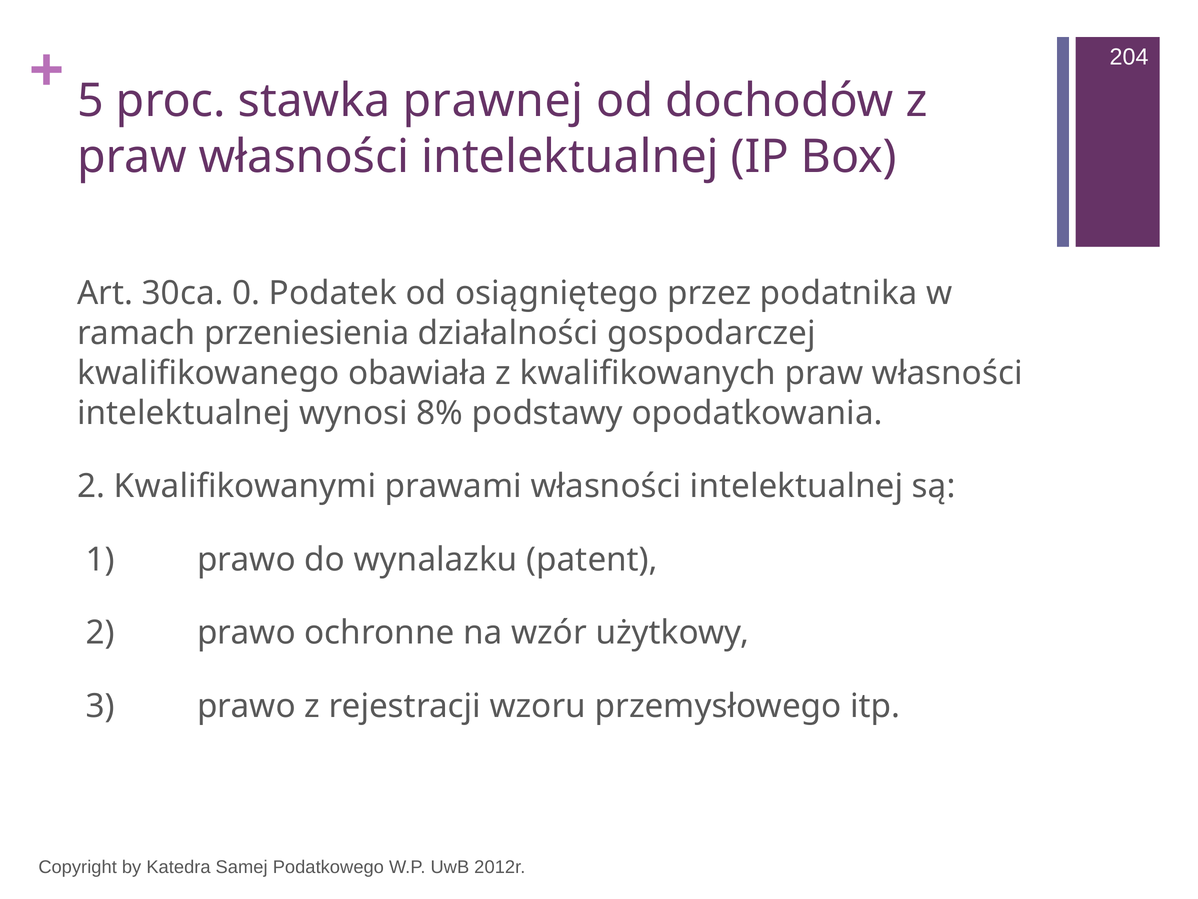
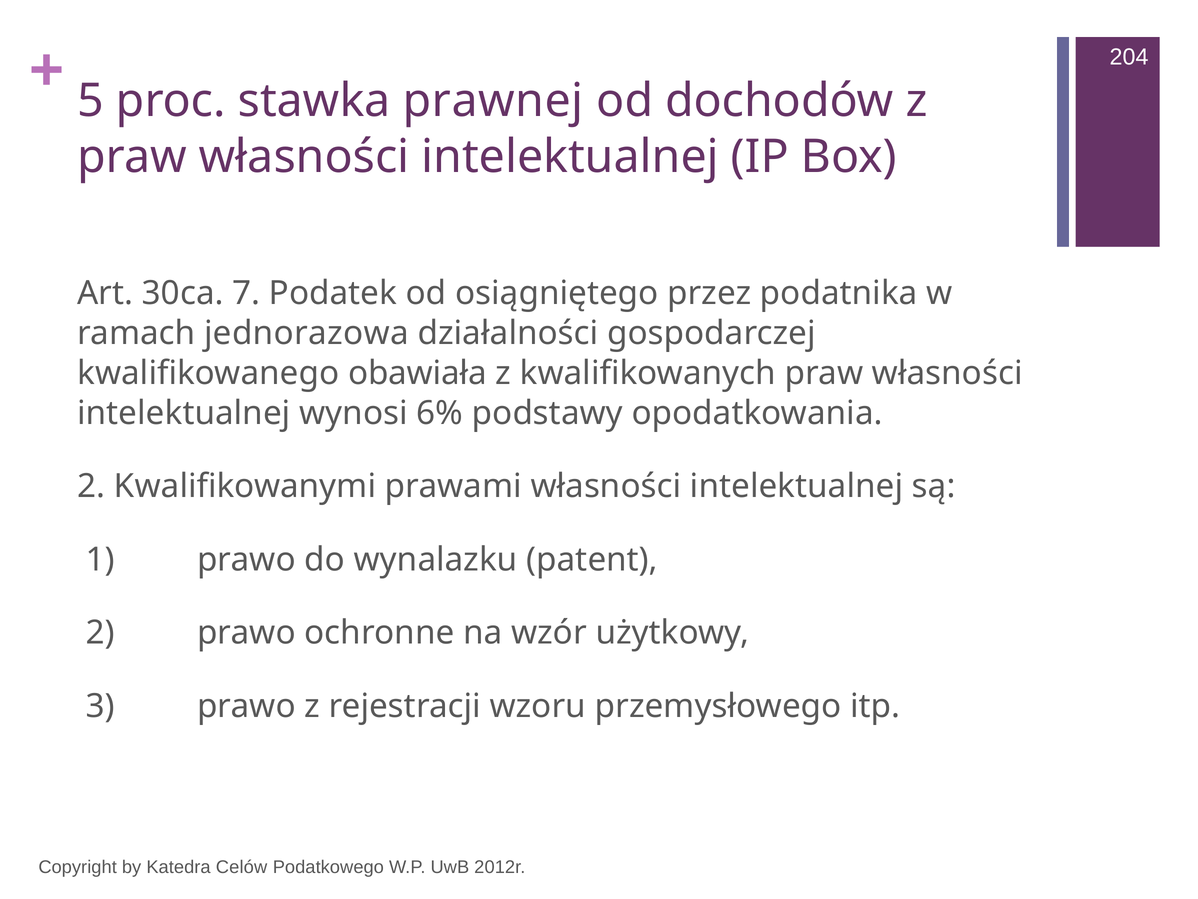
0: 0 -> 7 (246, 293)
przeniesienia: przeniesienia -> jednorazowa (306, 333)
8%: 8% -> 6% (440, 413)
Samej: Samej -> Celów (242, 867)
